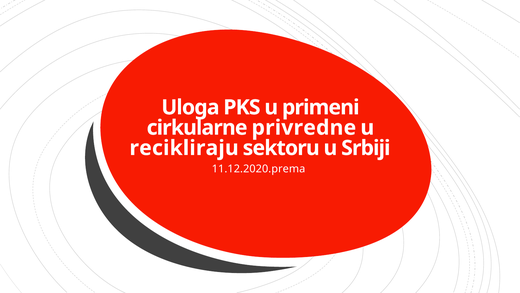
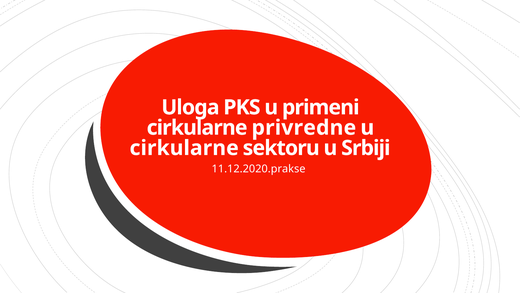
recikliraju: recikliraju -> cirkularne (184, 148)
11.12.2020.prema: 11.12.2020.prema -> 11.12.2020.prakse (259, 169)
